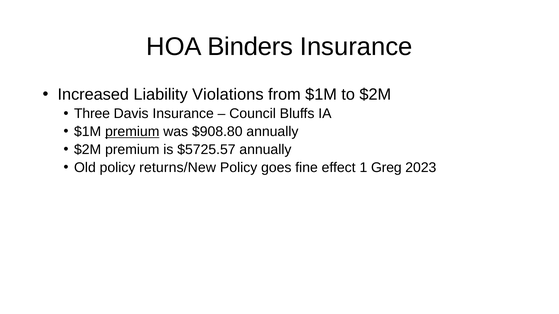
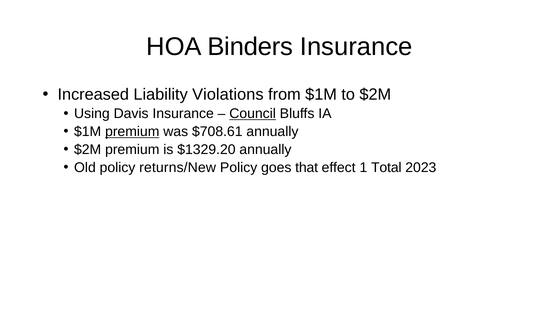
Three: Three -> Using (92, 114)
Council underline: none -> present (253, 114)
$908.80: $908.80 -> $708.61 (217, 132)
$5725.57: $5725.57 -> $1329.20 (206, 150)
fine: fine -> that (307, 168)
Greg: Greg -> Total (386, 168)
